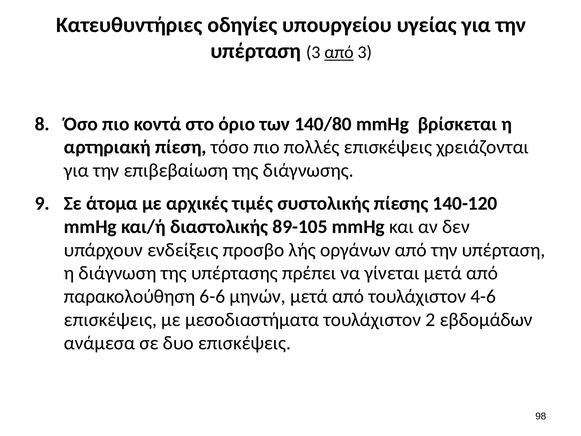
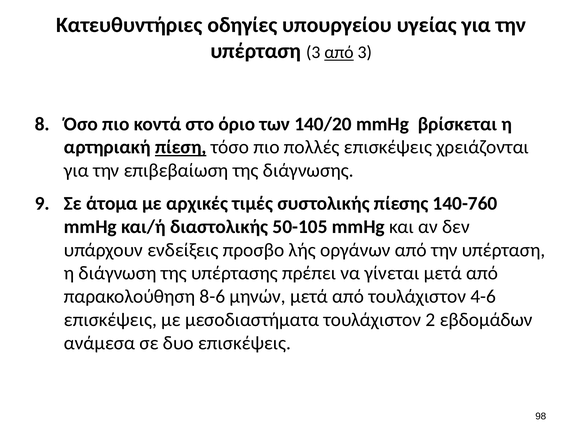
140/80: 140/80 -> 140/20 (323, 124)
πίεση underline: none -> present (181, 147)
140-120: 140-120 -> 140-760 (465, 203)
89-105: 89-105 -> 50-105 (300, 227)
6-6: 6-6 -> 8-6 (212, 296)
